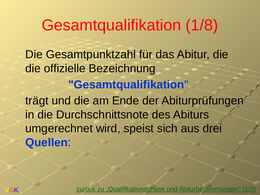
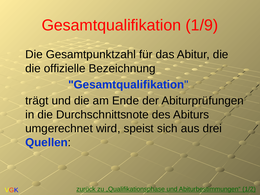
1/8: 1/8 -> 1/9 (202, 25)
